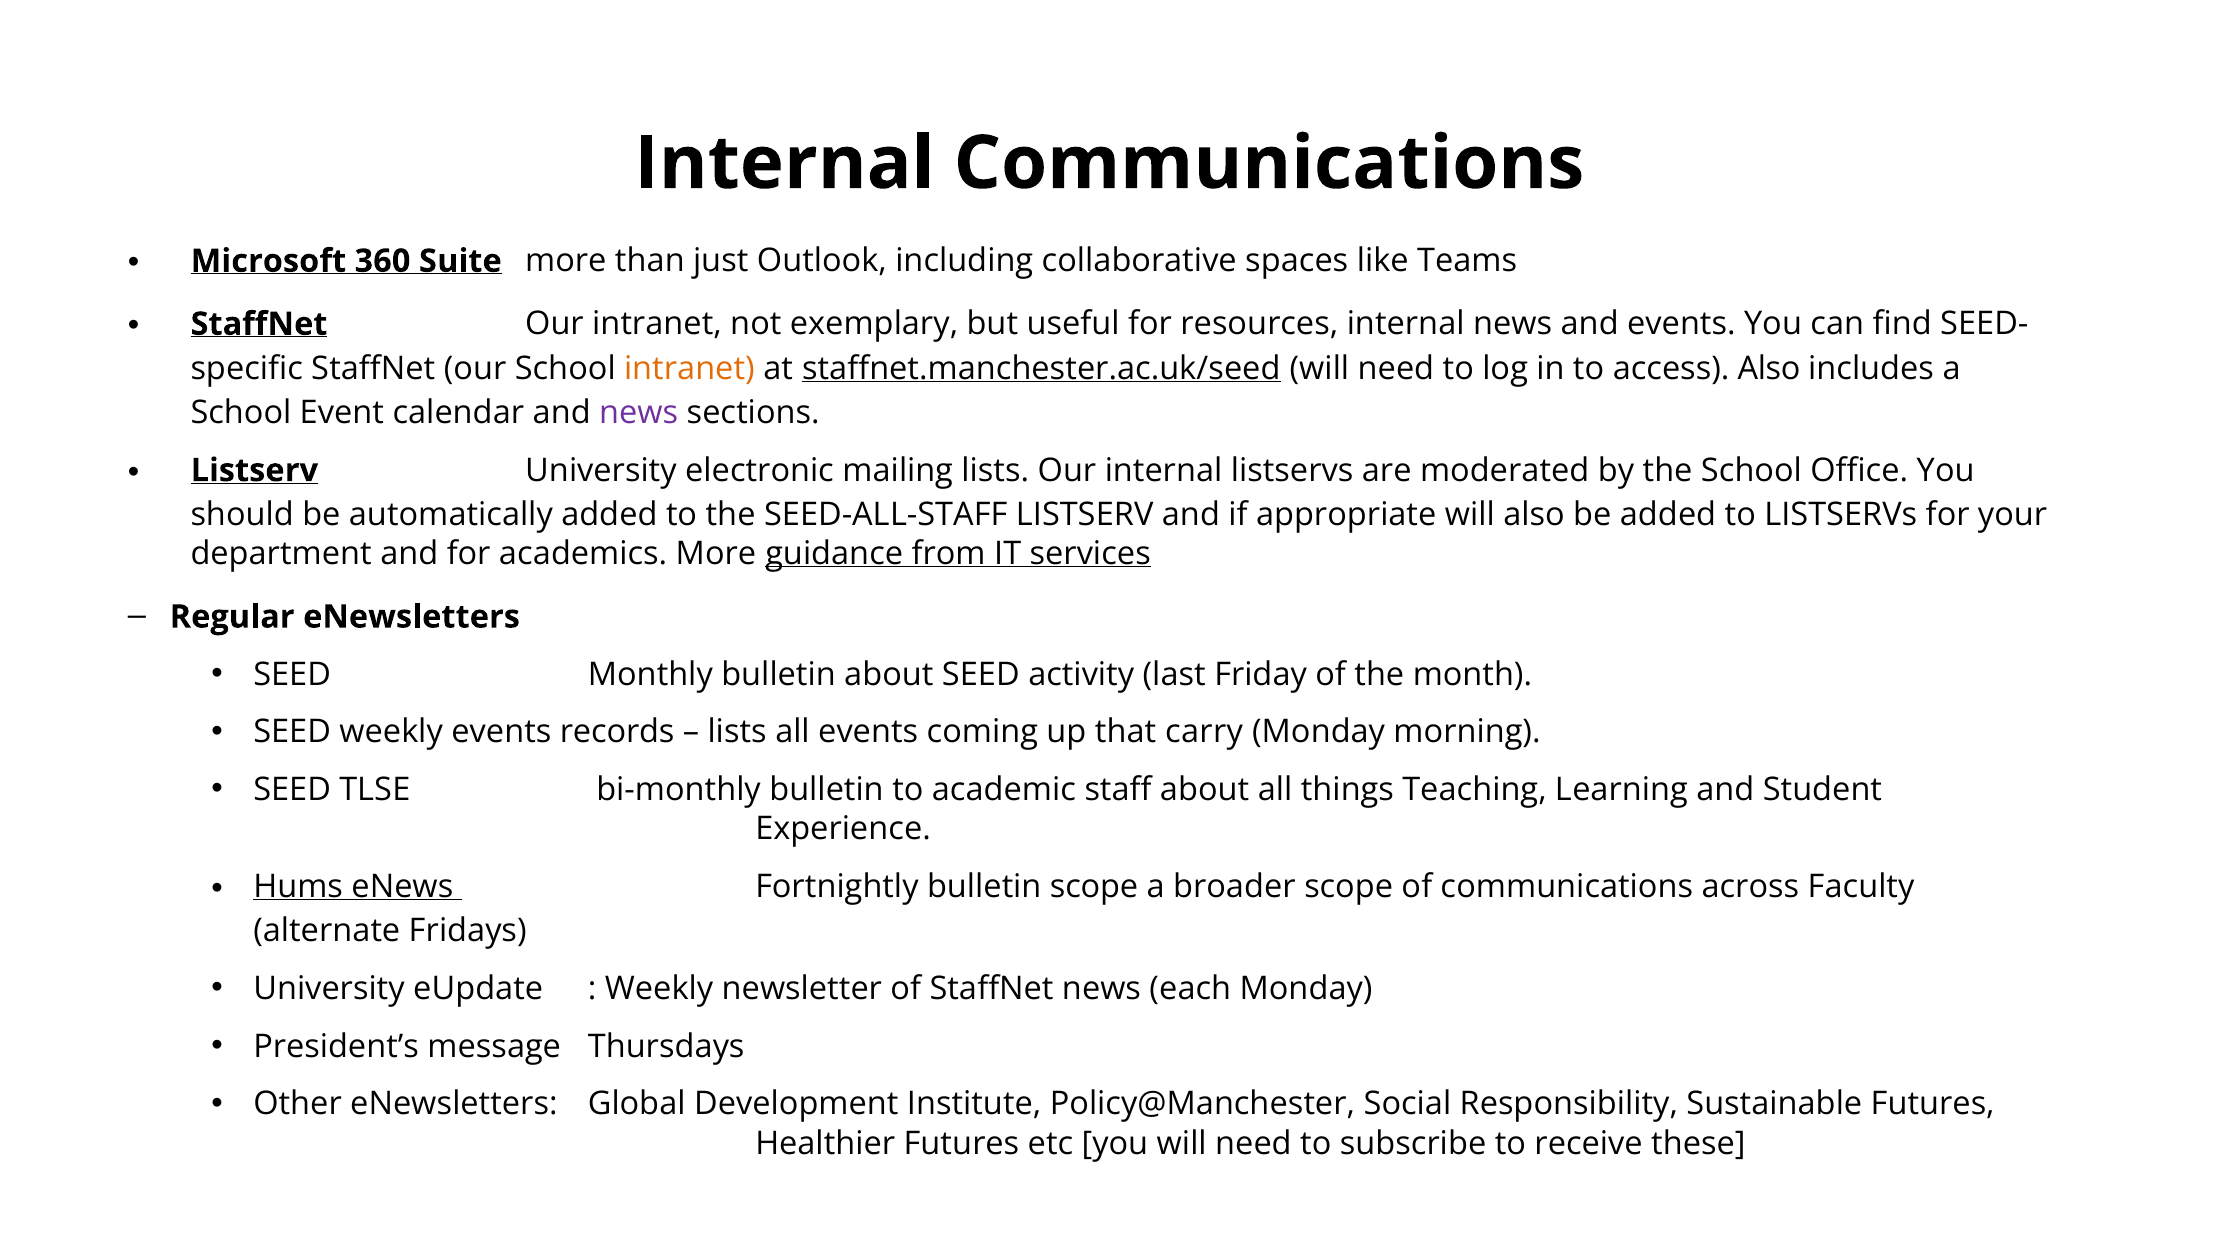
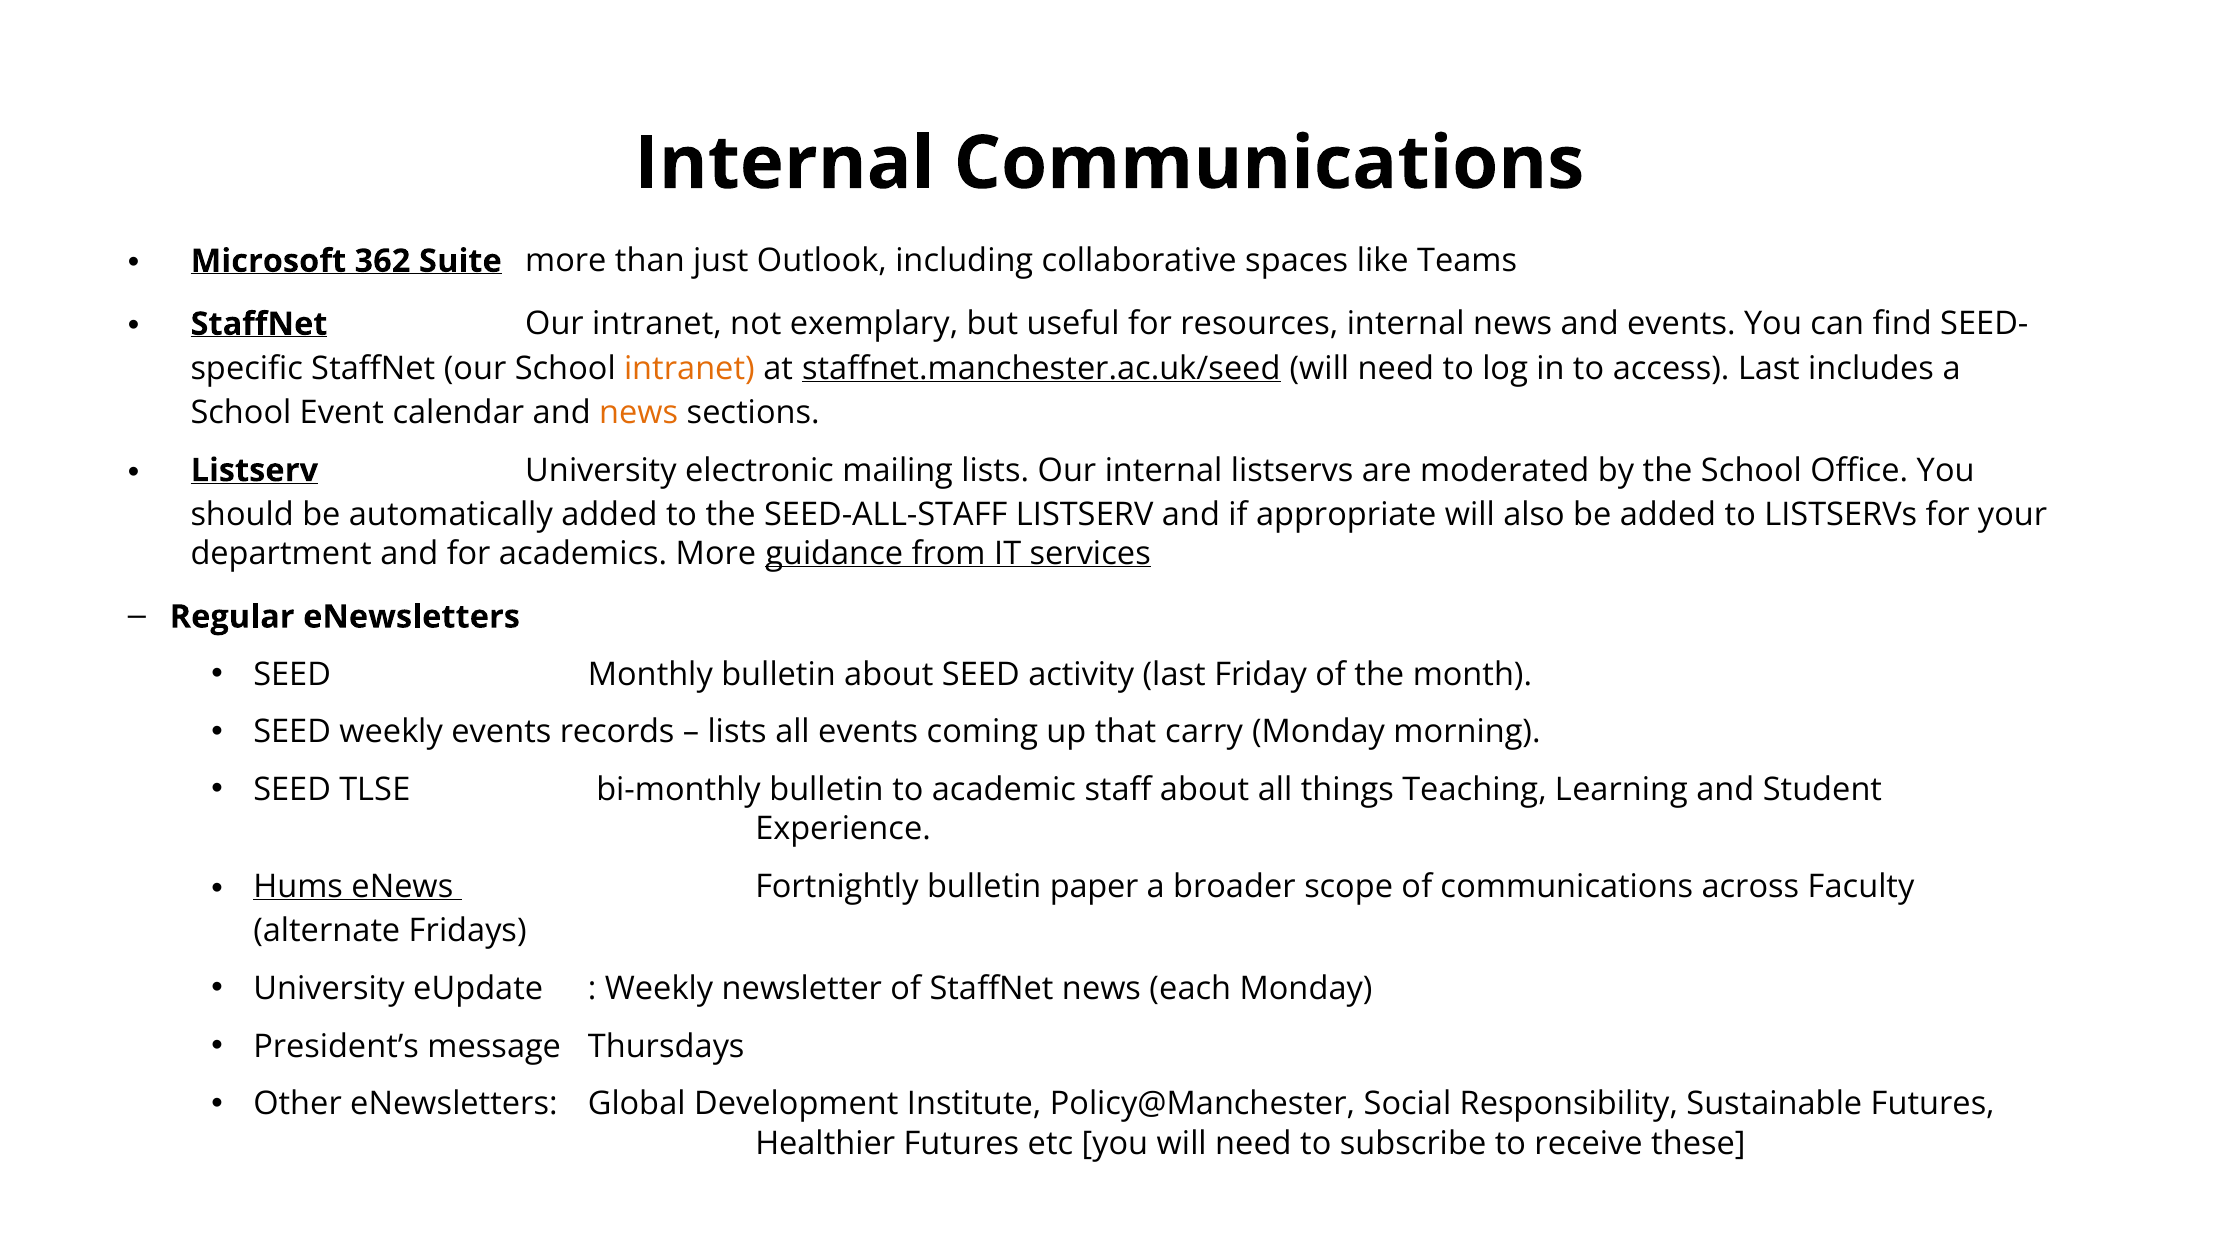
360: 360 -> 362 (383, 261)
access Also: Also -> Last (1769, 368)
news colour: purple -> orange (639, 413)
bulletin scope: scope -> paper (1094, 887)
